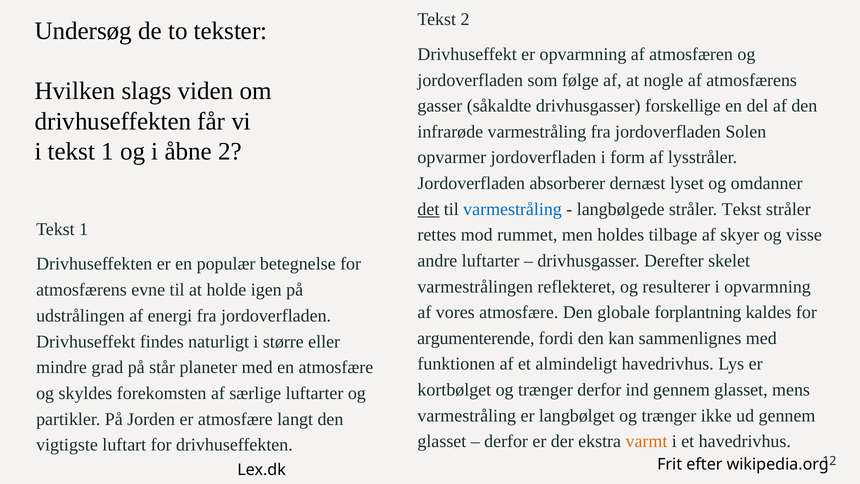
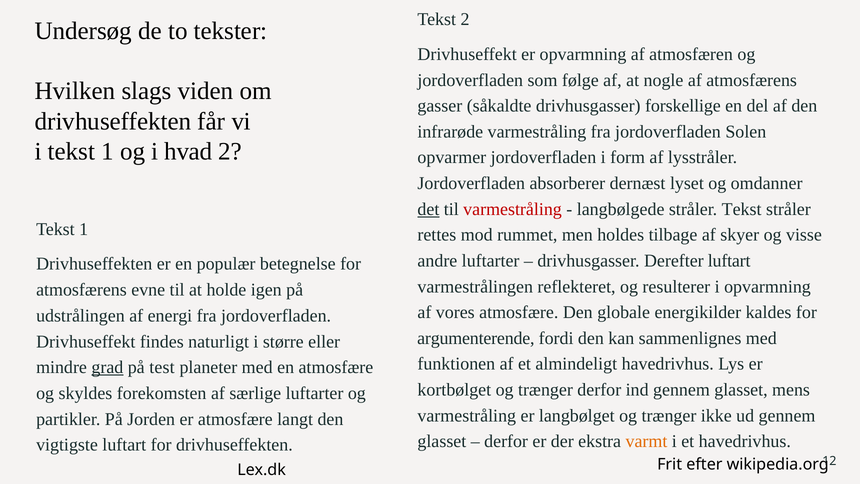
åbne: åbne -> hvad (188, 151)
varmestråling colour: blue -> red (513, 209)
Derefter skelet: skelet -> luftart (729, 261)
forplantning: forplantning -> energikilder (698, 312)
grad underline: none -> present (107, 367)
står: står -> test (162, 367)
